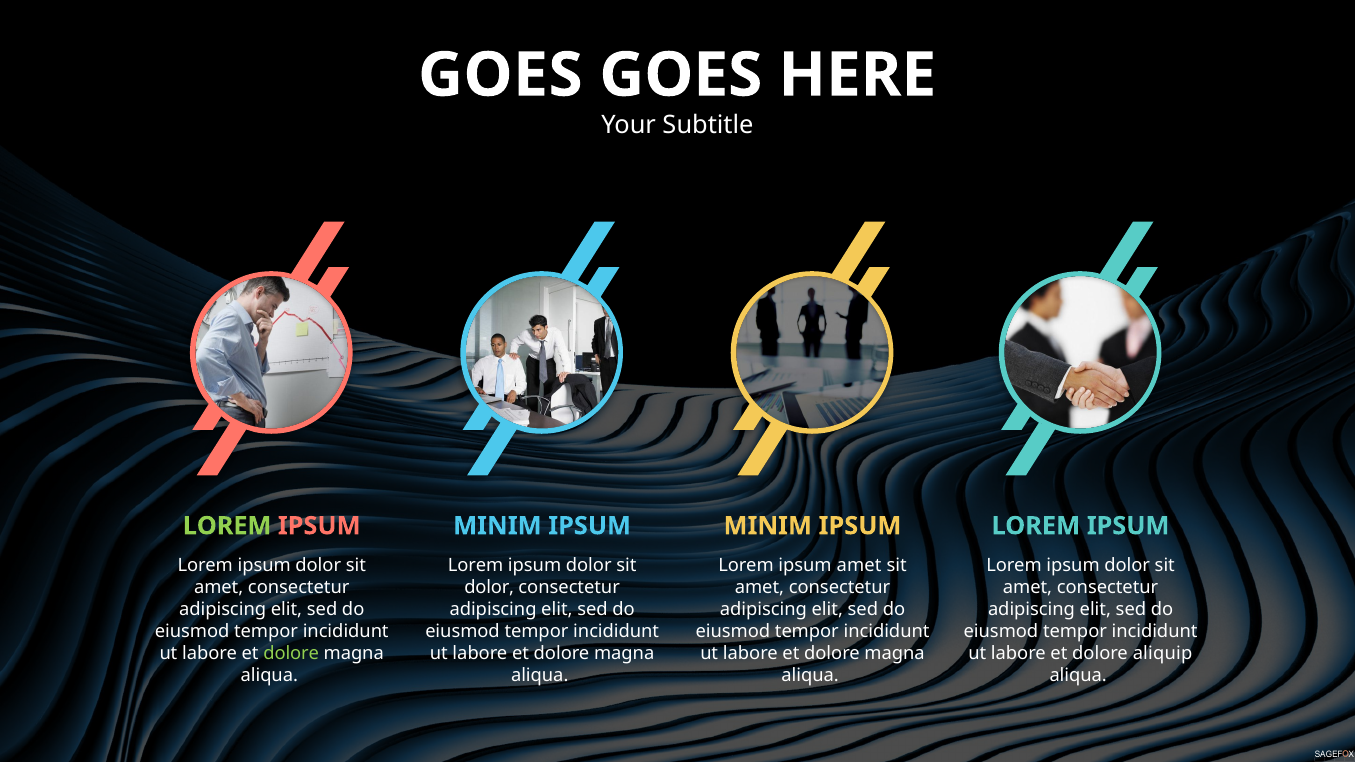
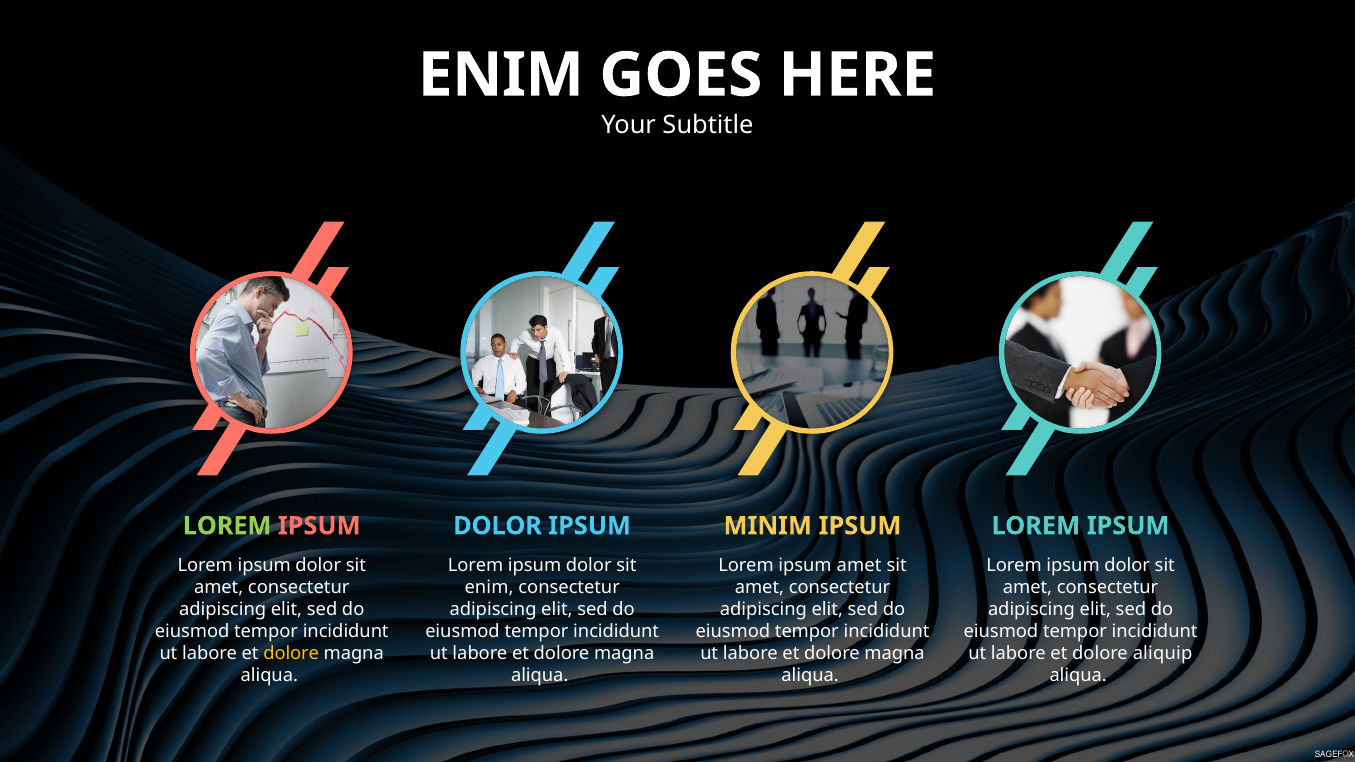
GOES: GOES -> ENIM (501, 75)
MINIM: MINIM -> DOLOR (497, 526)
dolor: dolor -> enim (489, 587)
dolore colour: light green -> yellow (291, 653)
